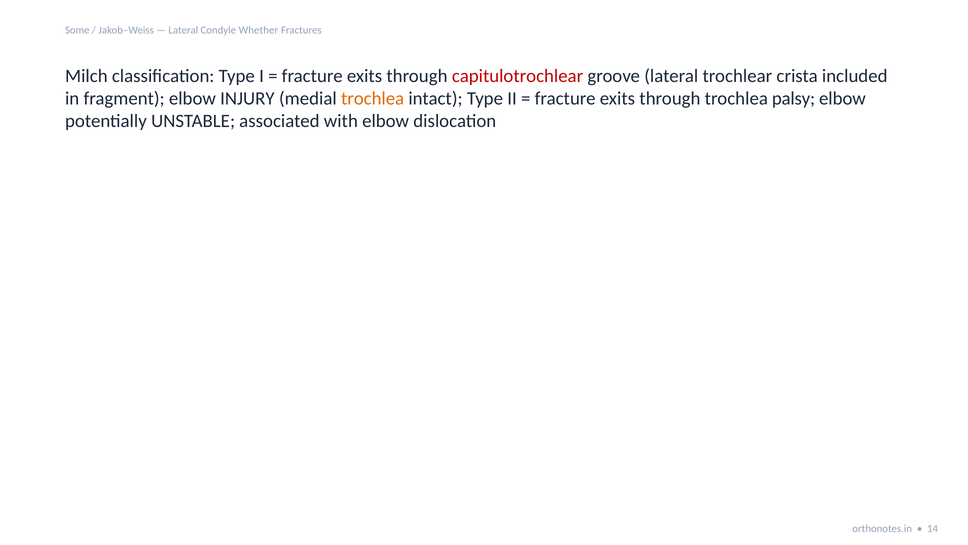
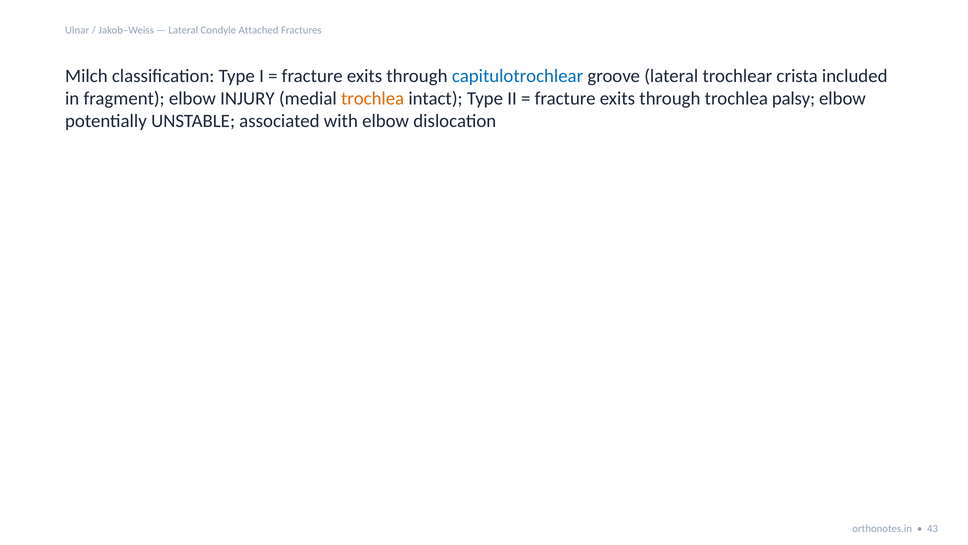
Some: Some -> Ulnar (77, 30)
Whether: Whether -> Attached (258, 30)
capitulotrochlear colour: red -> blue (518, 76)
14: 14 -> 43 (933, 528)
